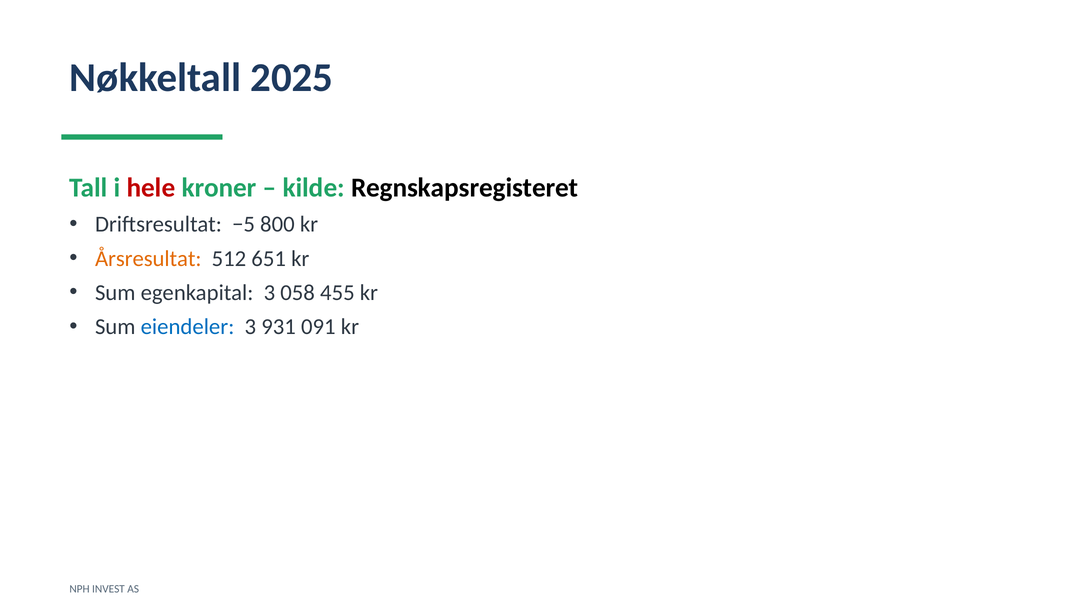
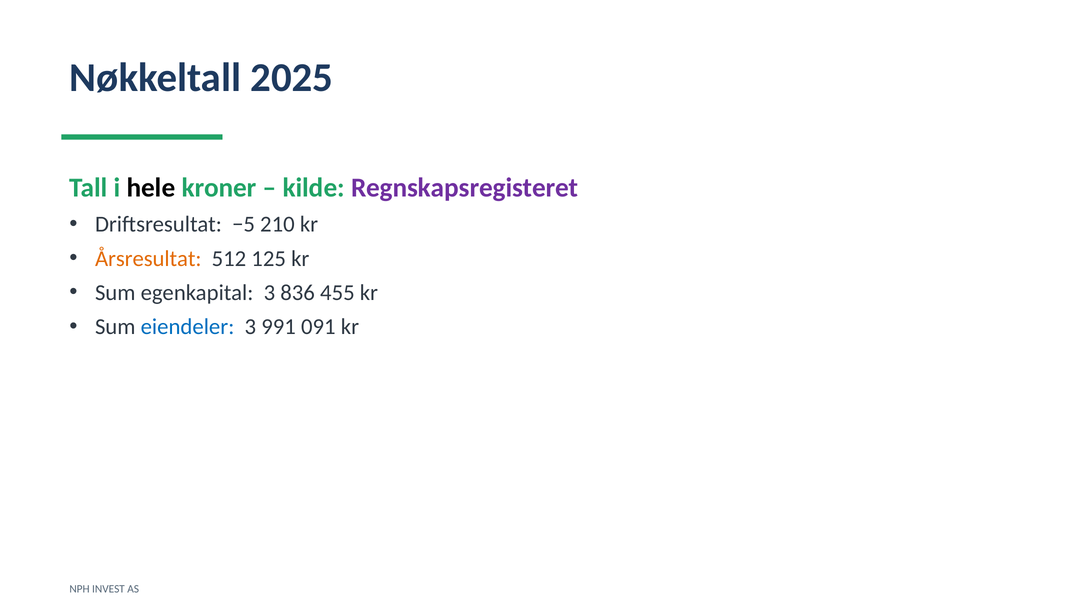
hele colour: red -> black (151, 188)
Regnskapsregisteret colour: black -> purple (465, 188)
800: 800 -> 210 (277, 224)
651: 651 -> 125 (269, 258)
058: 058 -> 836 (298, 293)
931: 931 -> 991 (279, 327)
